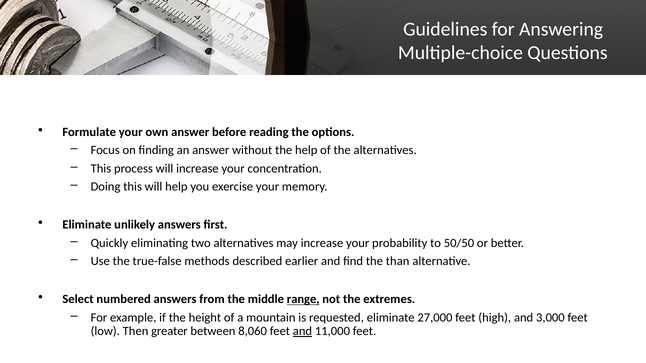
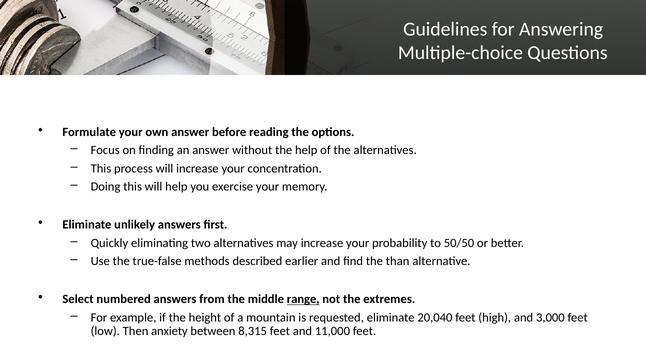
27,000: 27,000 -> 20,040 (435, 318)
greater: greater -> anxiety (169, 331)
8,060: 8,060 -> 8,315 (253, 331)
and underline: present -> none (302, 331)
